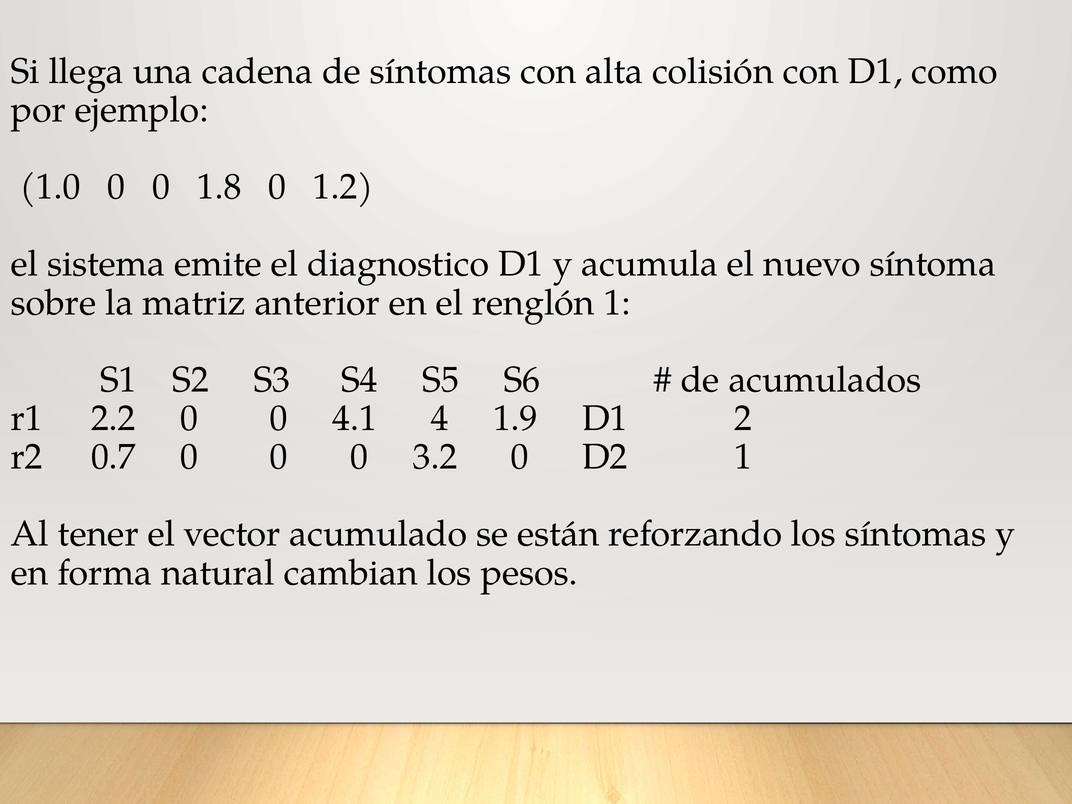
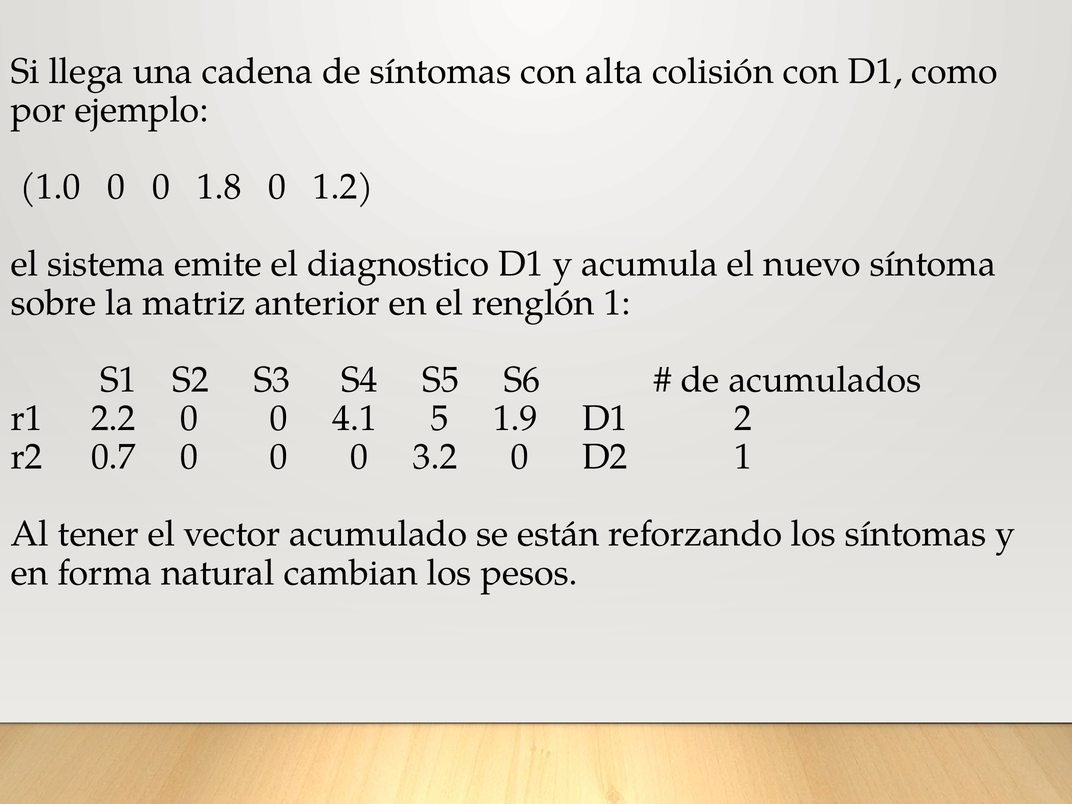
4: 4 -> 5 (440, 418)
